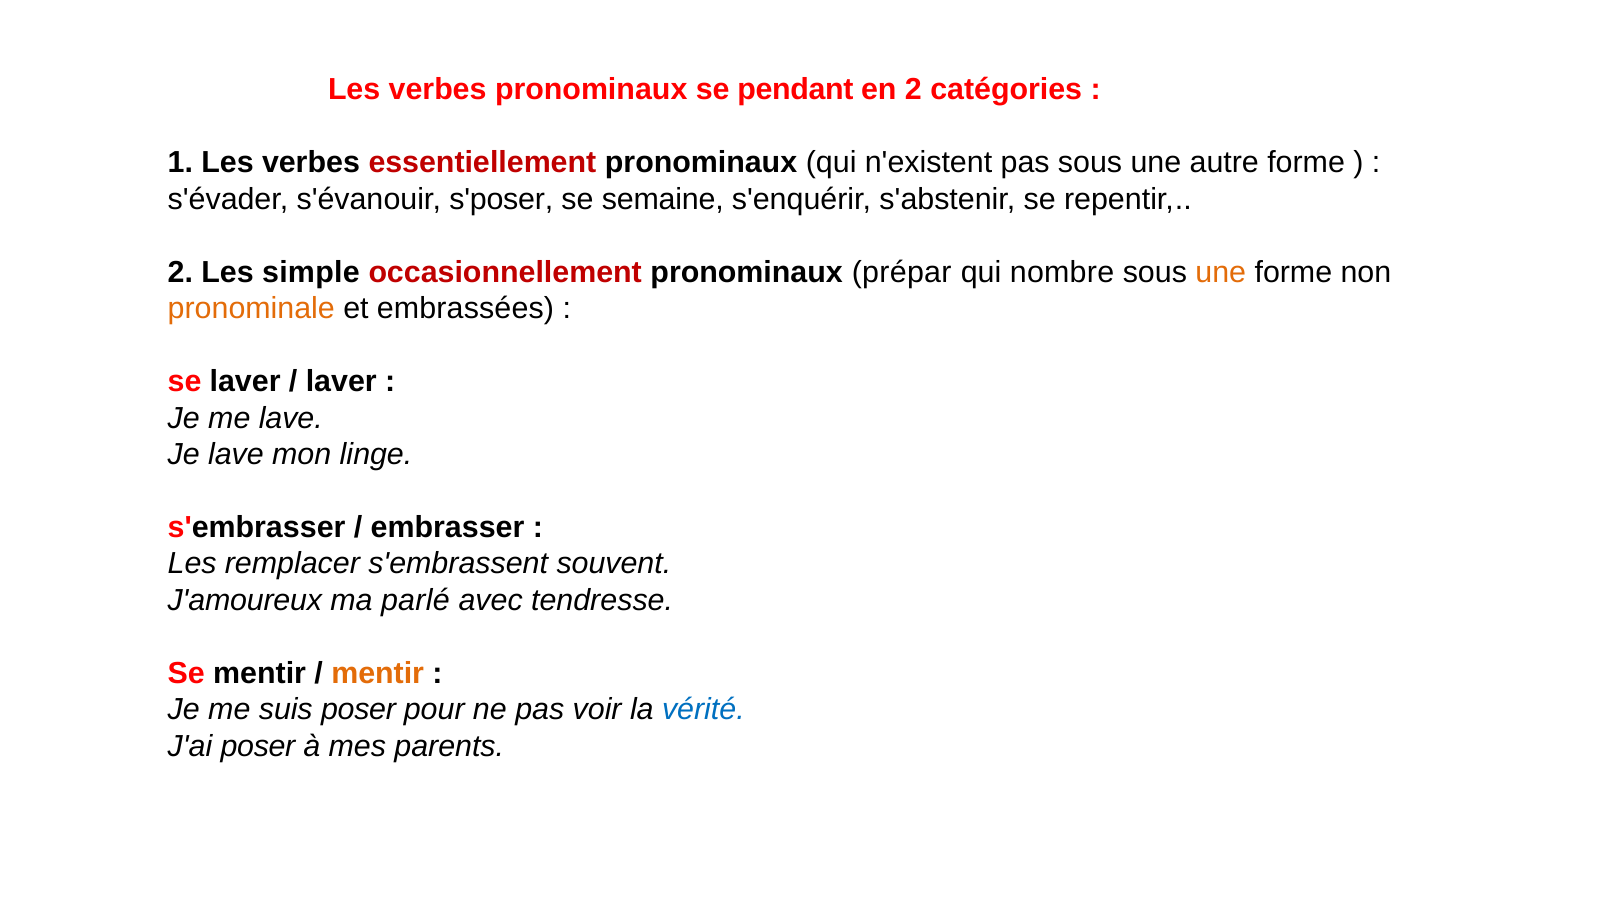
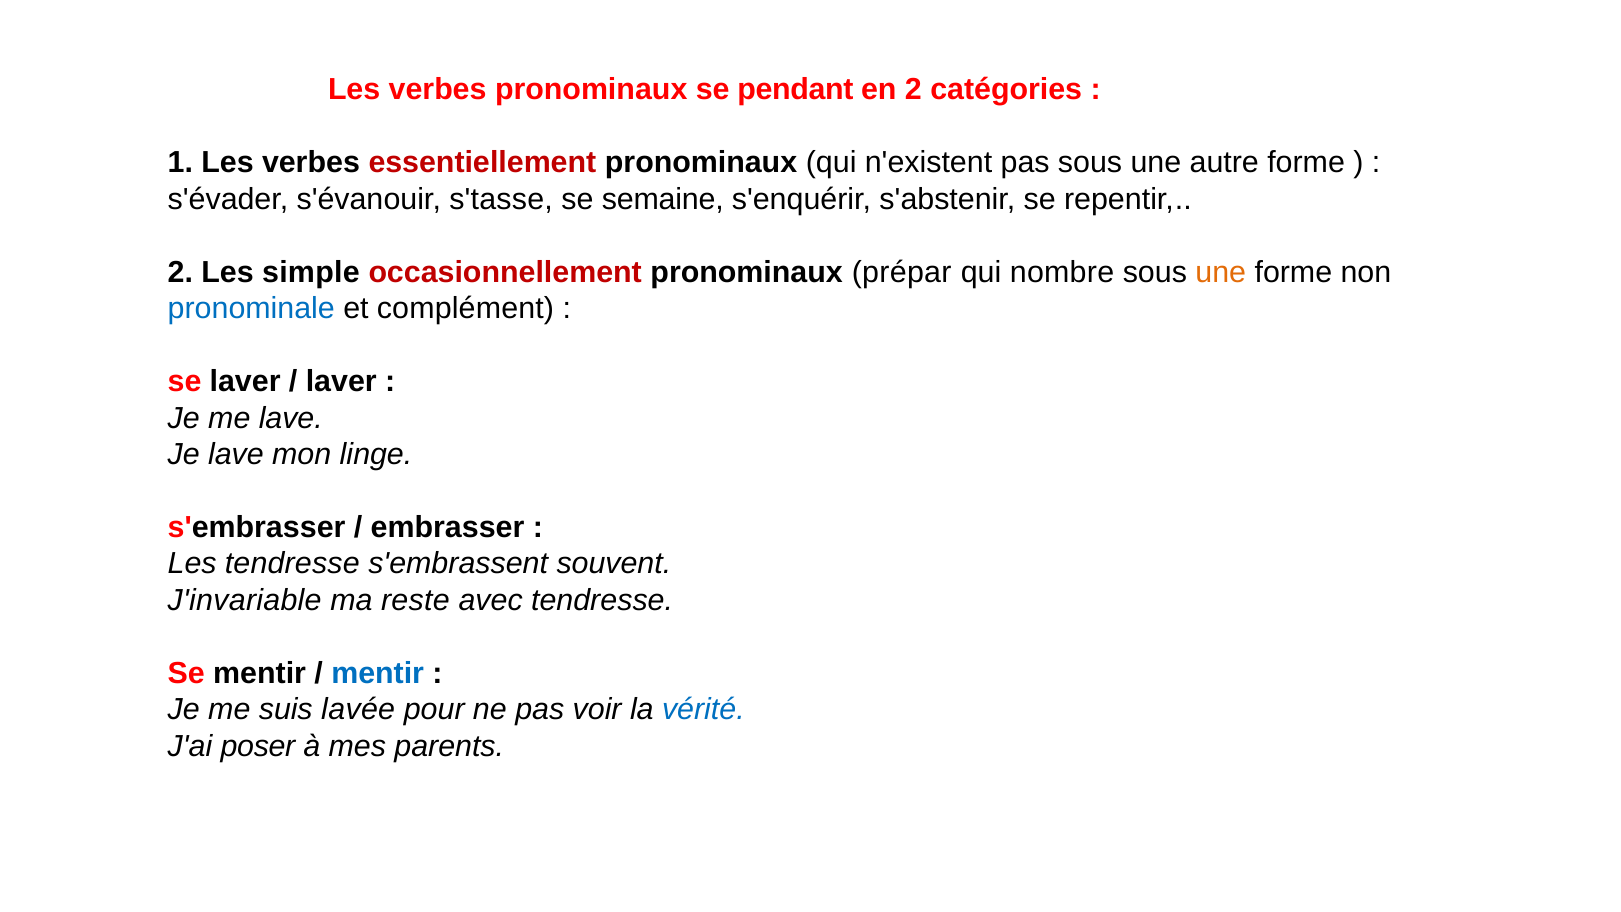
s'poser: s'poser -> s'tasse (501, 199)
pronominale colour: orange -> blue (251, 309)
embrassées: embrassées -> complément (465, 309)
Les remplacer: remplacer -> tendresse (292, 564)
J'amoureux: J'amoureux -> J'invariable (245, 600)
parlé: parlé -> reste (415, 600)
mentir colour: orange -> blue (378, 673)
suis poser: poser -> lavée (358, 710)
